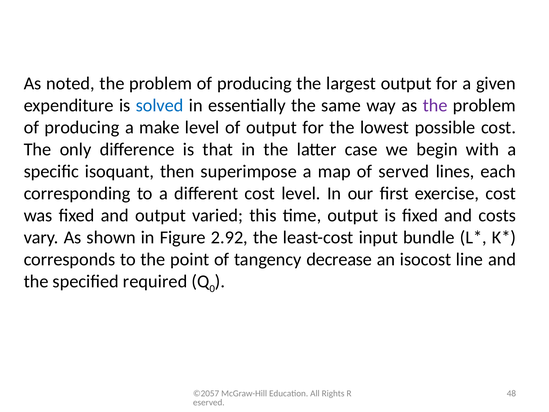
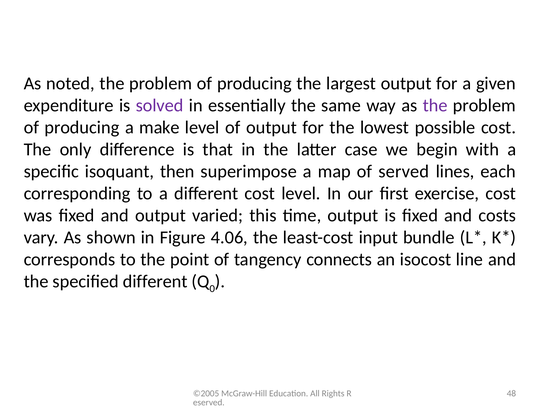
solved colour: blue -> purple (160, 106)
2.92: 2.92 -> 4.06 (229, 237)
decrease: decrease -> connects (339, 259)
specified required: required -> different (155, 281)
©2057: ©2057 -> ©2005 (206, 393)
